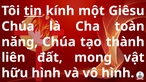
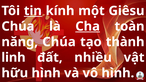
Cha underline: none -> present (88, 26)
liên: liên -> linh (13, 58)
mong: mong -> nhiều (93, 58)
